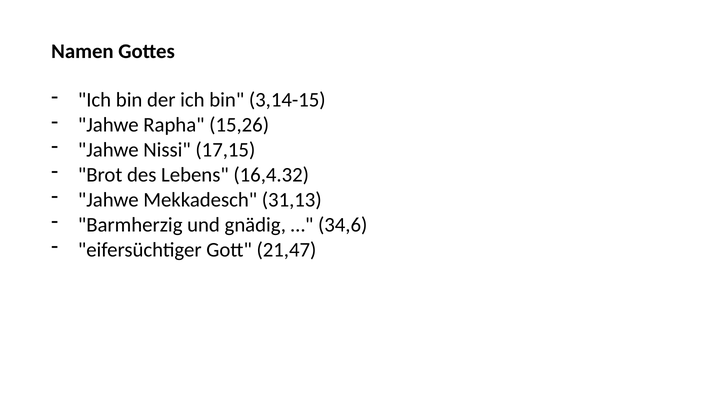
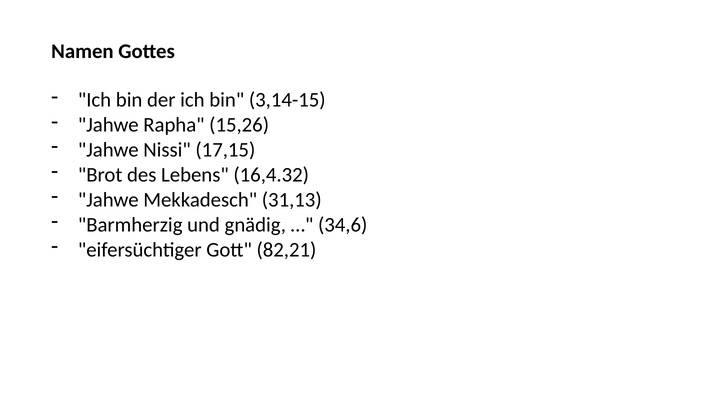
21,47: 21,47 -> 82,21 (286, 250)
